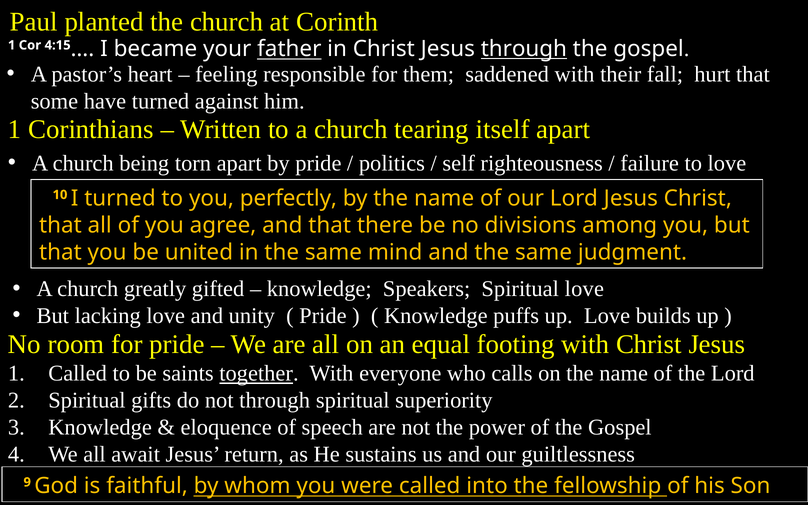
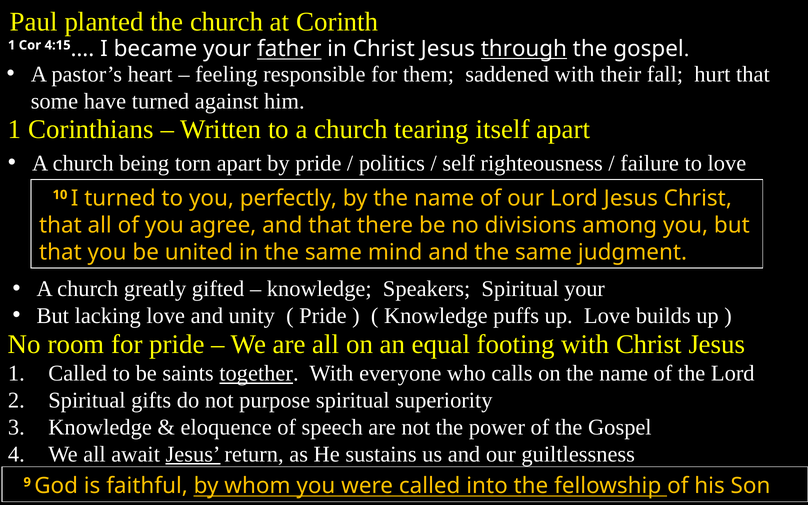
Spiritual love: love -> your (585, 289)
not through: through -> purpose (275, 400)
Jesus underline: none -> present (193, 454)
